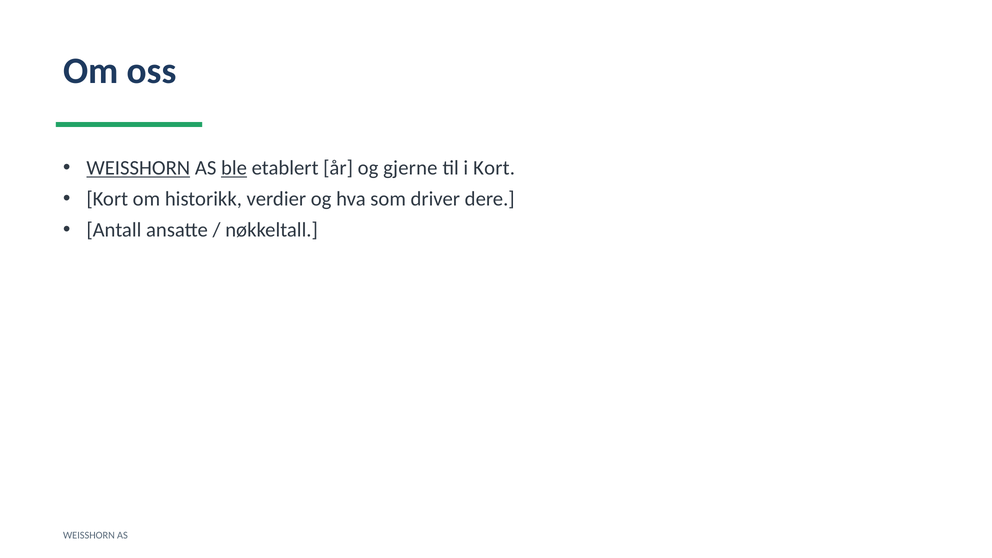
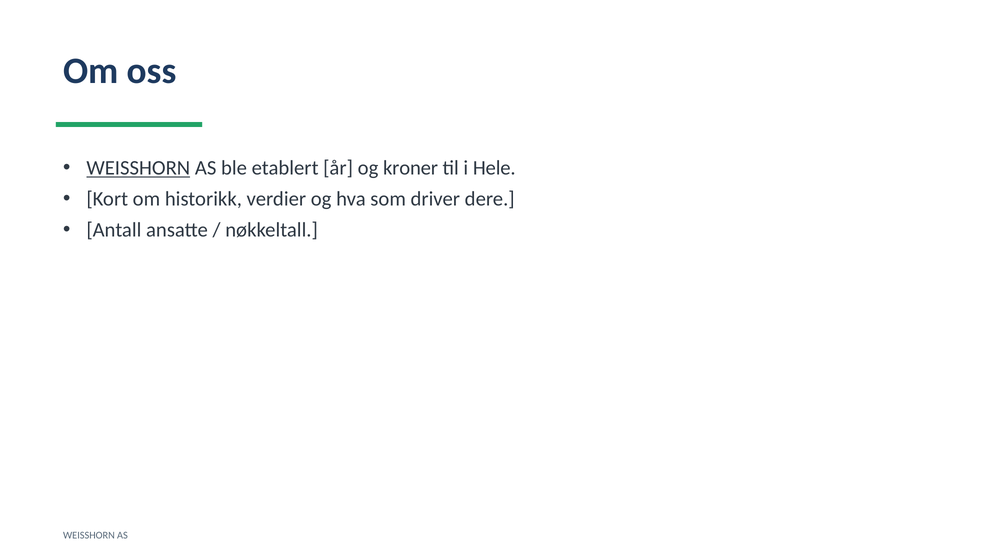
ble underline: present -> none (234, 168)
gjerne: gjerne -> kroner (411, 168)
i Kort: Kort -> Hele (494, 168)
